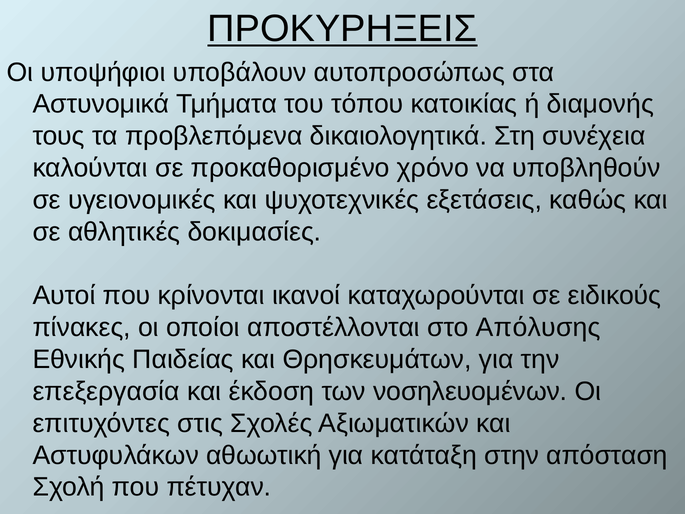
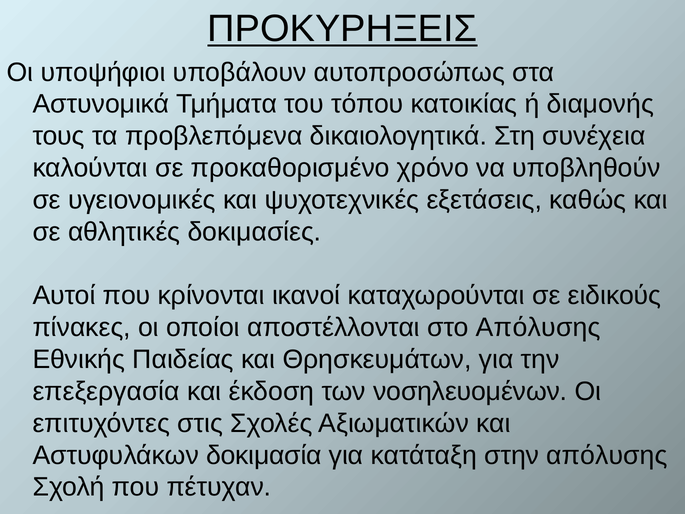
αθωωτική: αθωωτική -> δοκιμασία (264, 455)
στην απόσταση: απόσταση -> απόλυσης (607, 455)
